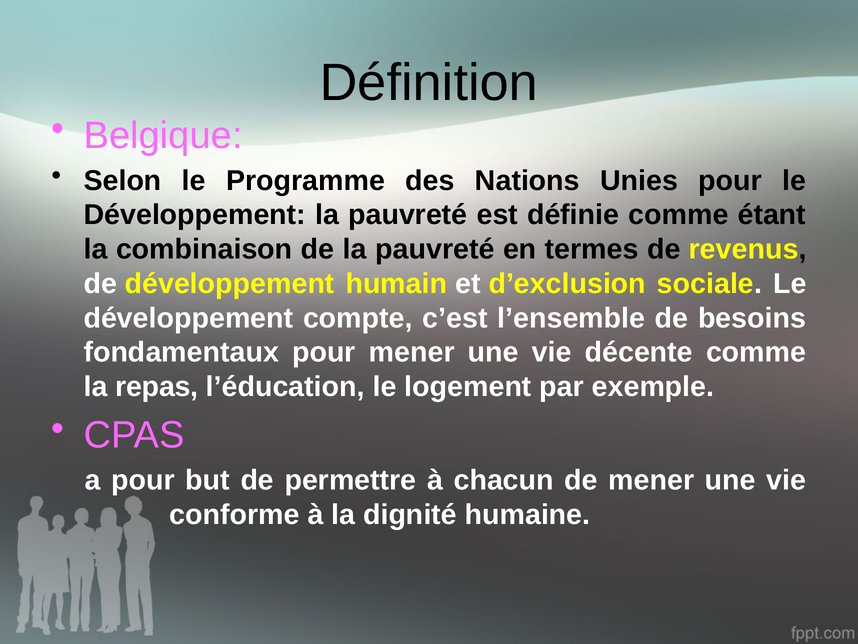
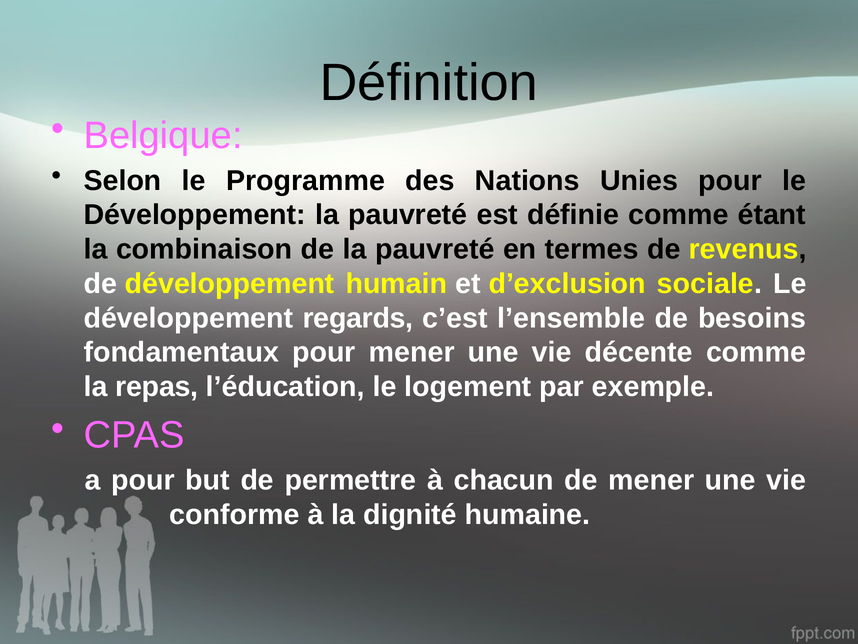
compte: compte -> regards (358, 318)
